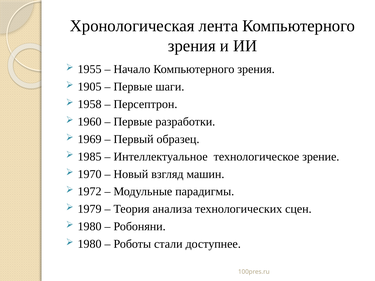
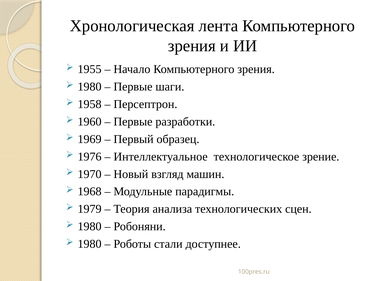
1905: 1905 -> 1980 (90, 87)
1985: 1985 -> 1976 (90, 157)
1972: 1972 -> 1968 (90, 192)
